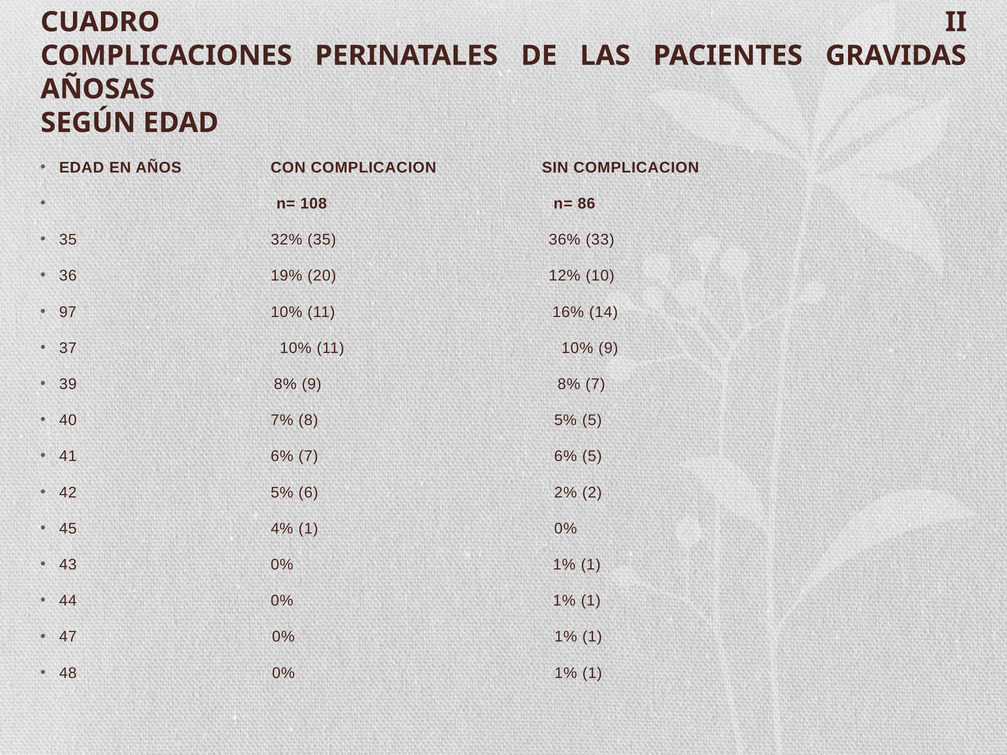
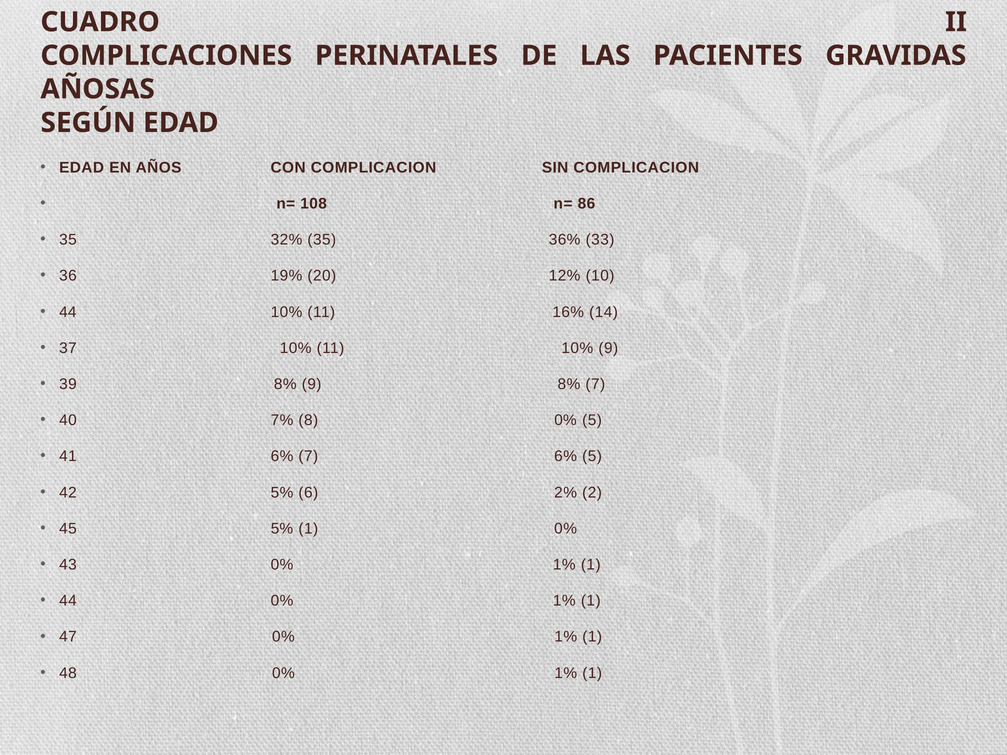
97: 97 -> 44 (68, 312)
8 5%: 5% -> 0% (566, 420)
45 4%: 4% -> 5% (282, 529)
